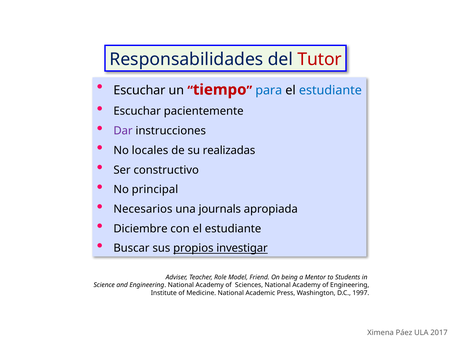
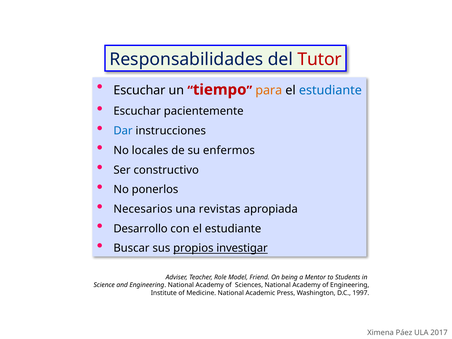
para colour: blue -> orange (269, 91)
Dar colour: purple -> blue (123, 131)
realizadas: realizadas -> enfermos (229, 150)
principal: principal -> ponerlos (155, 190)
journals: journals -> revistas (220, 209)
Diciembre: Diciembre -> Desarrollo (141, 229)
